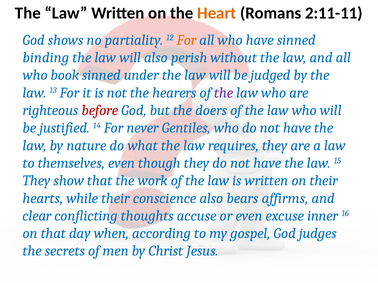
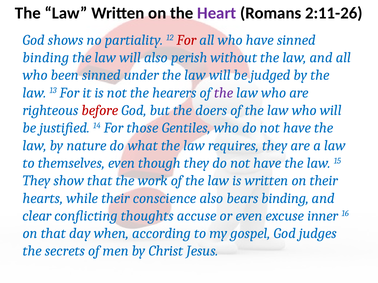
Heart colour: orange -> purple (217, 13)
2:11-11: 2:11-11 -> 2:11-26 (334, 13)
For colour: orange -> red (187, 40)
book: book -> been (65, 75)
never: never -> those (143, 128)
bears affirms: affirms -> binding (285, 199)
